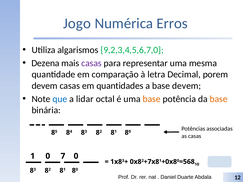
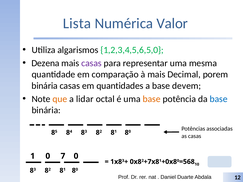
Jogo: Jogo -> Lista (77, 24)
Erros: Erros -> Valor (172, 24)
9,2,3,4,5,6,7,0: 9,2,3,4,5,6,7,0 -> 1,2,3,4,5,6,5,0 (132, 50)
à letra: letra -> mais (156, 75)
devem: devem -> binária (45, 86)
que colour: blue -> orange (60, 99)
base colour: orange -> blue (219, 99)
